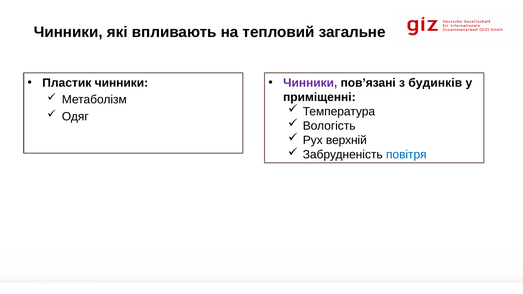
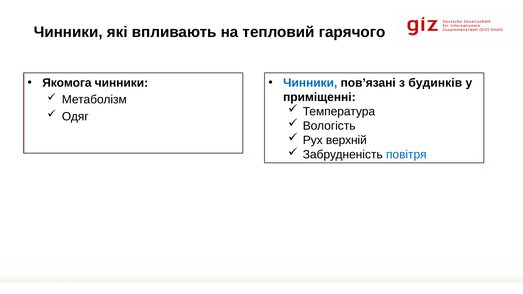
загальне: загальне -> гарячого (352, 32)
Чинники colour: purple -> blue (310, 83)
Пластик: Пластик -> Якомога (67, 83)
